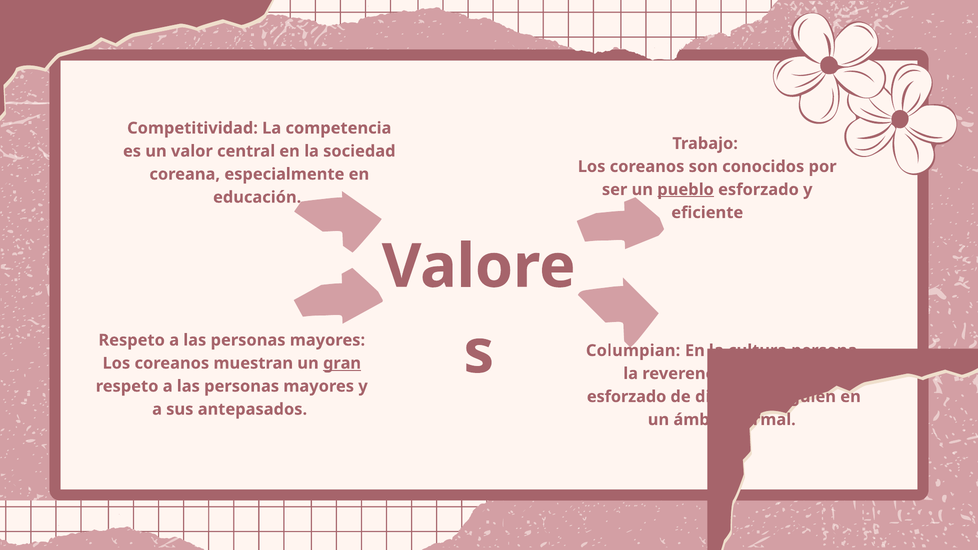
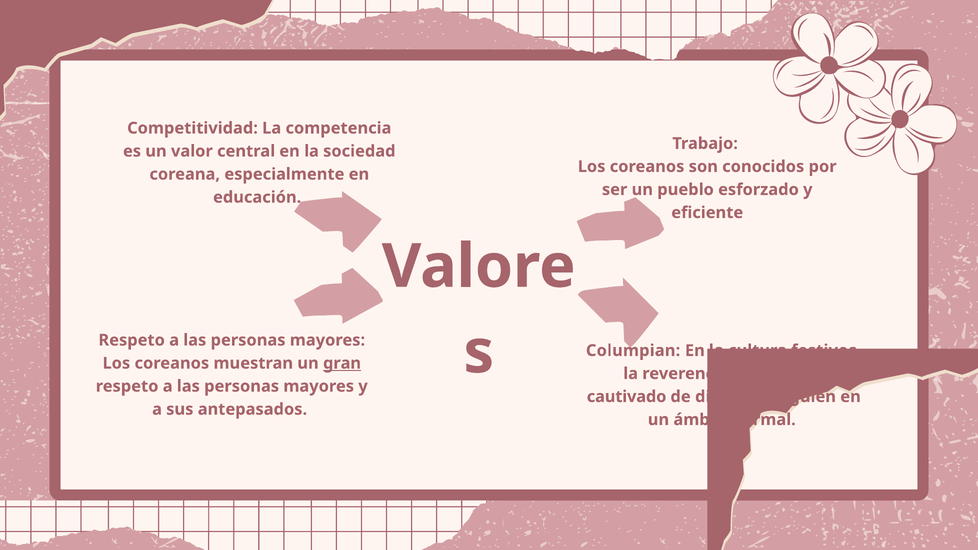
pueblo underline: present -> none (686, 190)
persona: persona -> festivos (826, 351)
esforzado: esforzado -> cautivado (627, 397)
